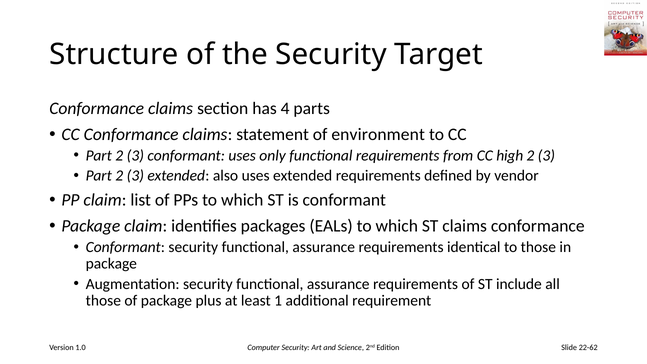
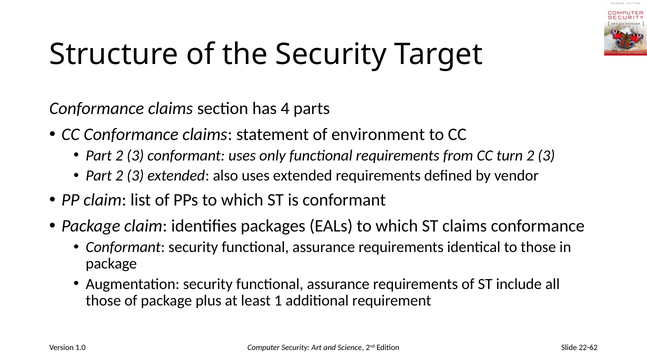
high: high -> turn (510, 156)
